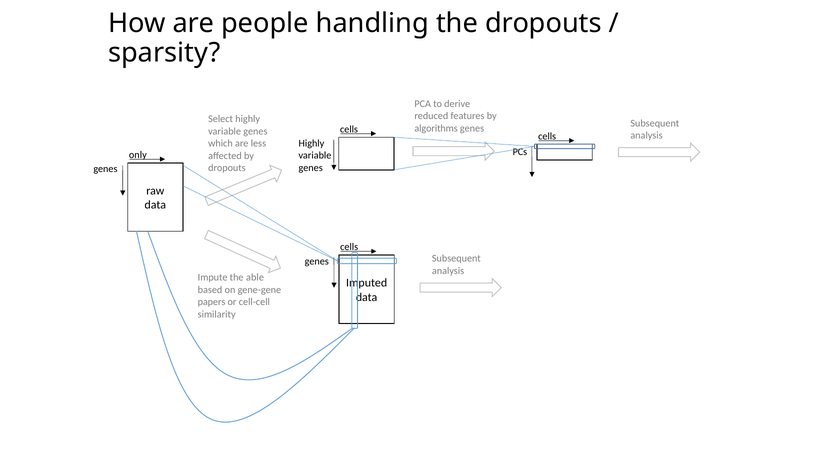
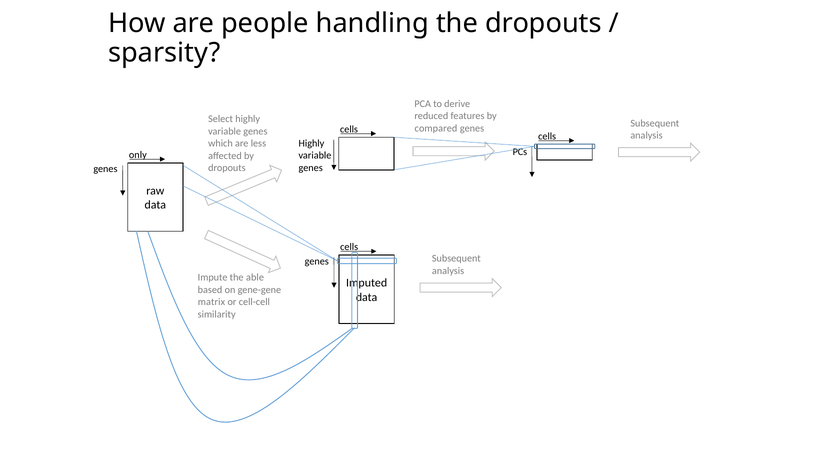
algorithms: algorithms -> compared (436, 128)
papers: papers -> matrix (211, 302)
